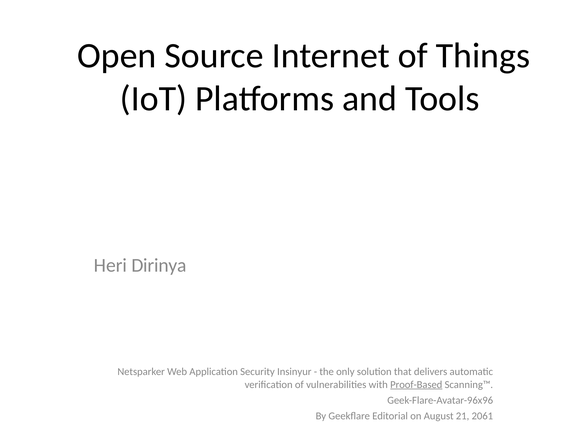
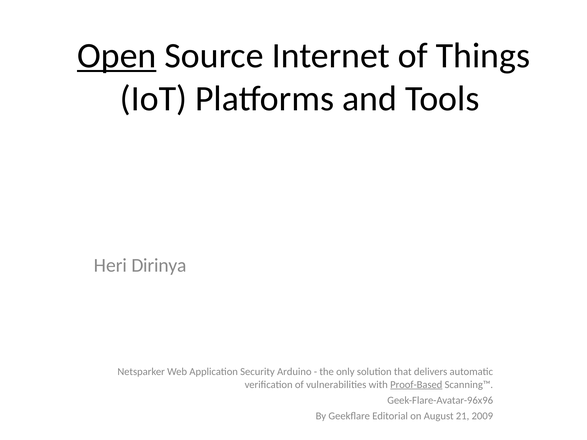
Open underline: none -> present (117, 56)
Insinyur: Insinyur -> Arduino (294, 372)
2061: 2061 -> 2009 (482, 416)
